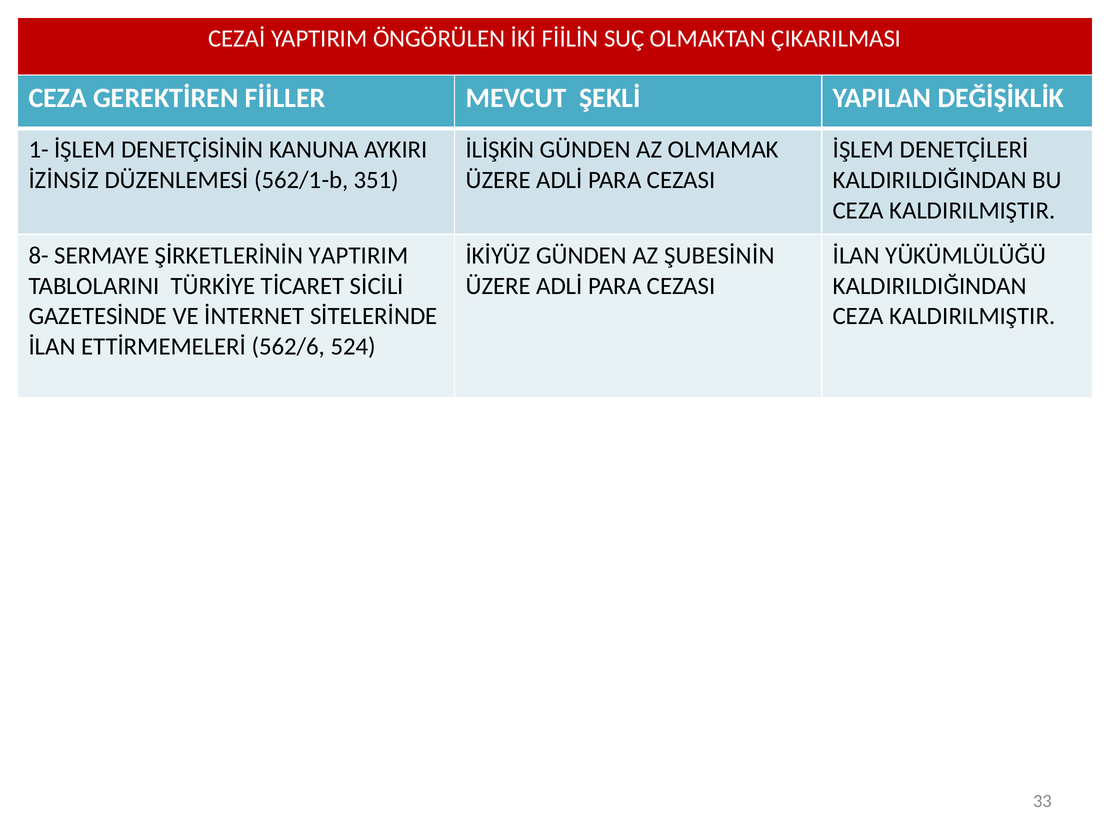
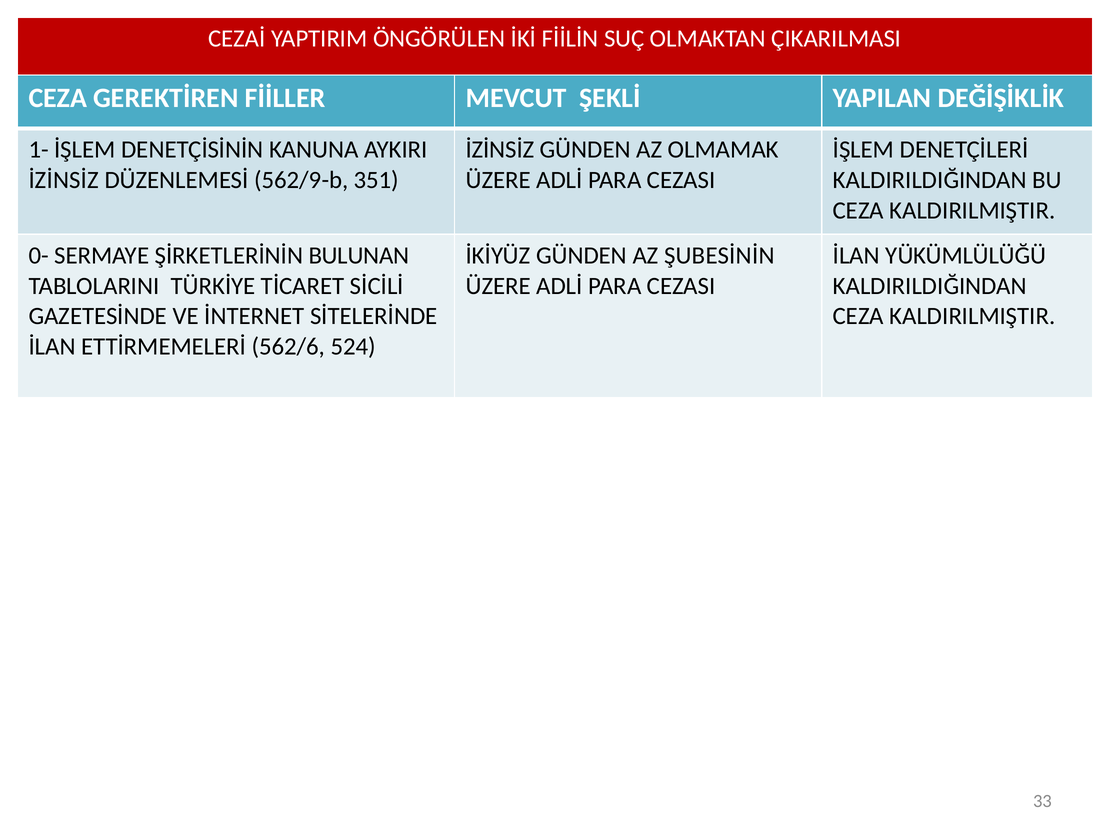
İLİŞKİN: İLİŞKİN -> İZİNSİZ (500, 150)
562/1-b: 562/1-b -> 562/9-b (301, 180)
8-: 8- -> 0- (39, 256)
ŞİRKETLERİNİN YAPTIRIM: YAPTIRIM -> BULUNAN (359, 256)
